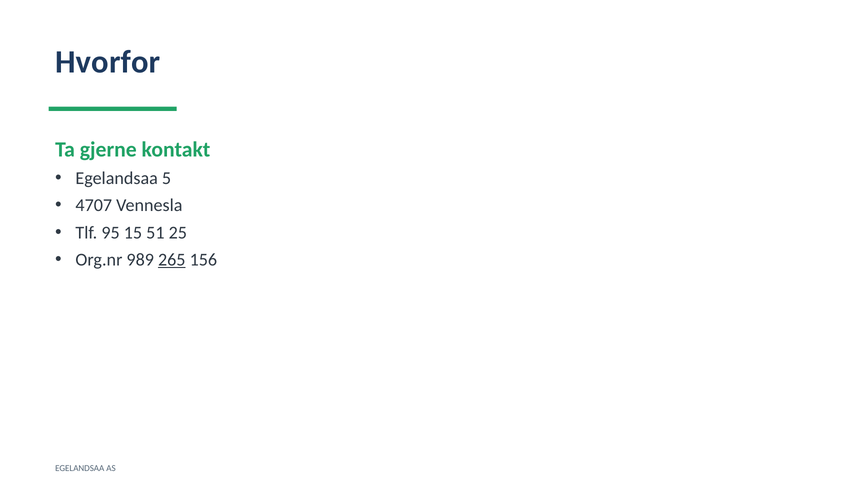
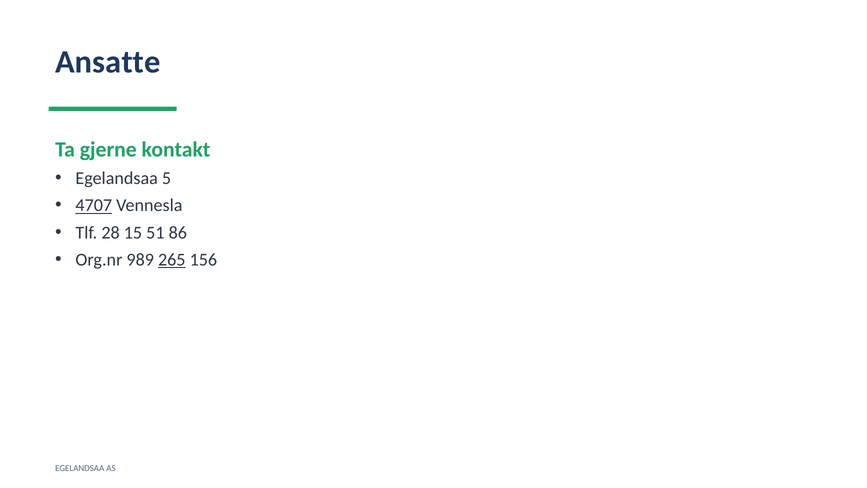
Hvorfor: Hvorfor -> Ansatte (108, 62)
4707 underline: none -> present (94, 205)
95: 95 -> 28 (111, 233)
25: 25 -> 86 (178, 233)
